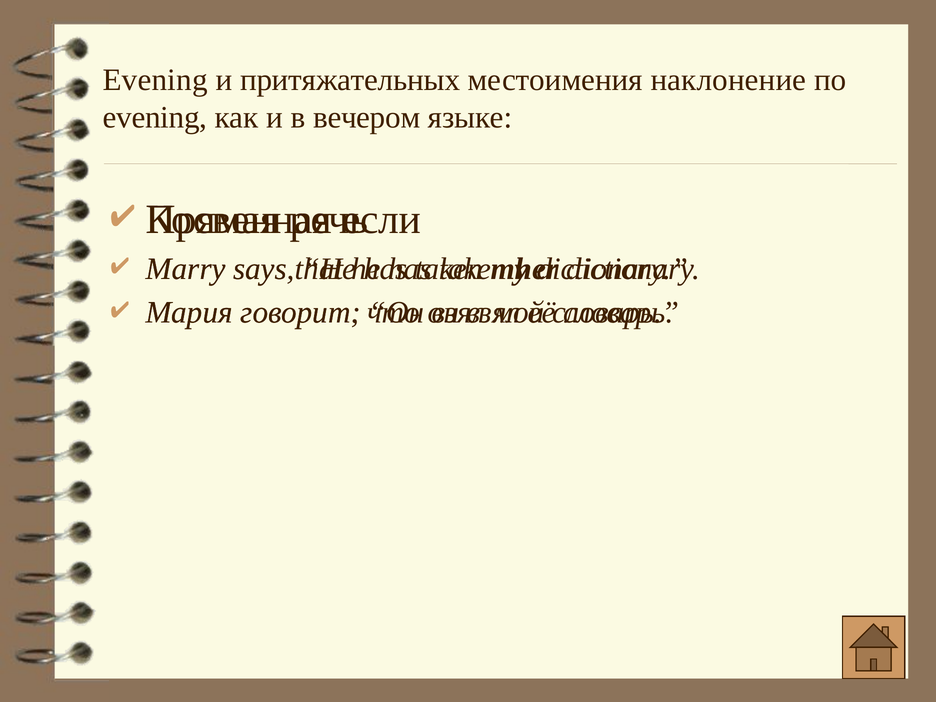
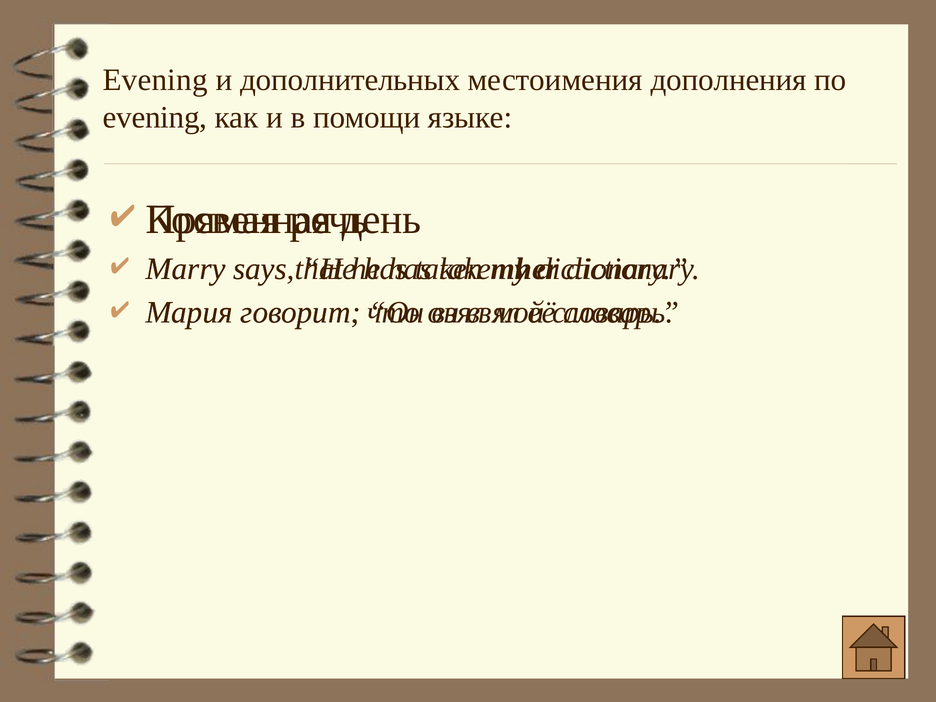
притяжательных: притяжательных -> дополнительных (350, 80)
наклонение: наклонение -> дополнения (729, 80)
вечером: вечером -> помощи (367, 118)
если: если -> день (381, 220)
